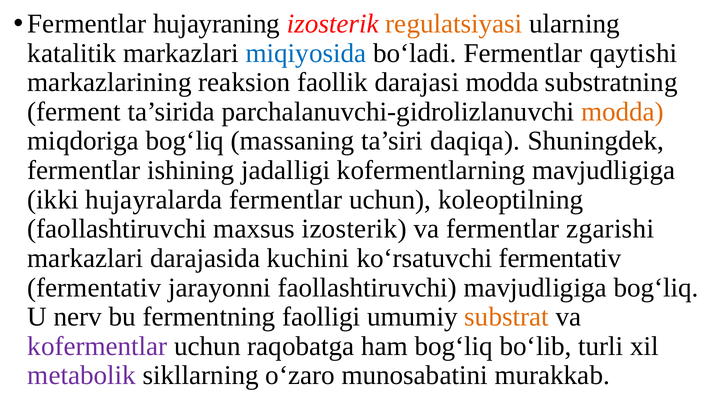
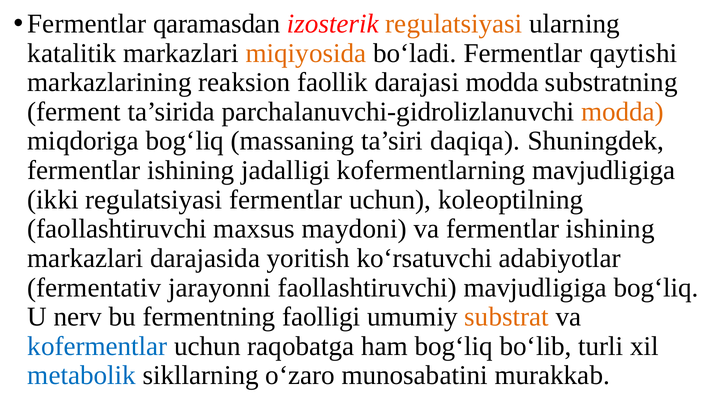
hujayraning: hujayraning -> qaramasdan (217, 24)
miqiyosida colour: blue -> orange (306, 53)
ikki hujayralarda: hujayralarda -> regulatsiyasi (154, 200)
maxsus izosterik: izosterik -> maydoni (354, 229)
va fermentlar zgarishi: zgarishi -> ishining (610, 229)
kuchini: kuchini -> yoritish (308, 258)
ko‘rsatuvchi fermentativ: fermentativ -> adabiyotlar (560, 258)
kofermentlar colour: purple -> blue (97, 346)
metabolik colour: purple -> blue (82, 376)
